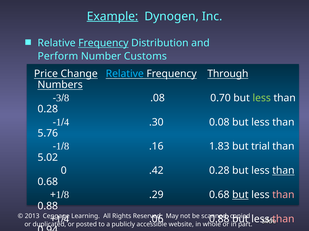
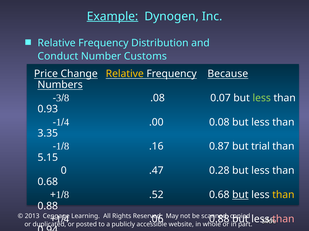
Frequency underline: present -> none (103, 43)
Perform: Perform -> Conduct (58, 56)
Relative colour: light blue -> yellow (125, 74)
Through: Through -> Because (228, 74)
0.70: 0.70 -> 0.07 (221, 98)
0.28: 0.28 -> 0.93 (48, 109)
.30: .30 -> .00 (156, 123)
5.76: 5.76 -> 3.35 (48, 134)
1.83: 1.83 -> 0.87 (219, 147)
5.02: 5.02 -> 5.15 (48, 158)
.42: .42 -> .47 (156, 171)
than underline: present -> none (283, 171)
.29: .29 -> .52 (156, 195)
than colour: pink -> yellow (283, 195)
